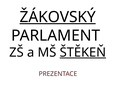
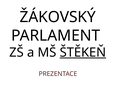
ŽÁKOVSKÝ underline: present -> none (58, 17)
